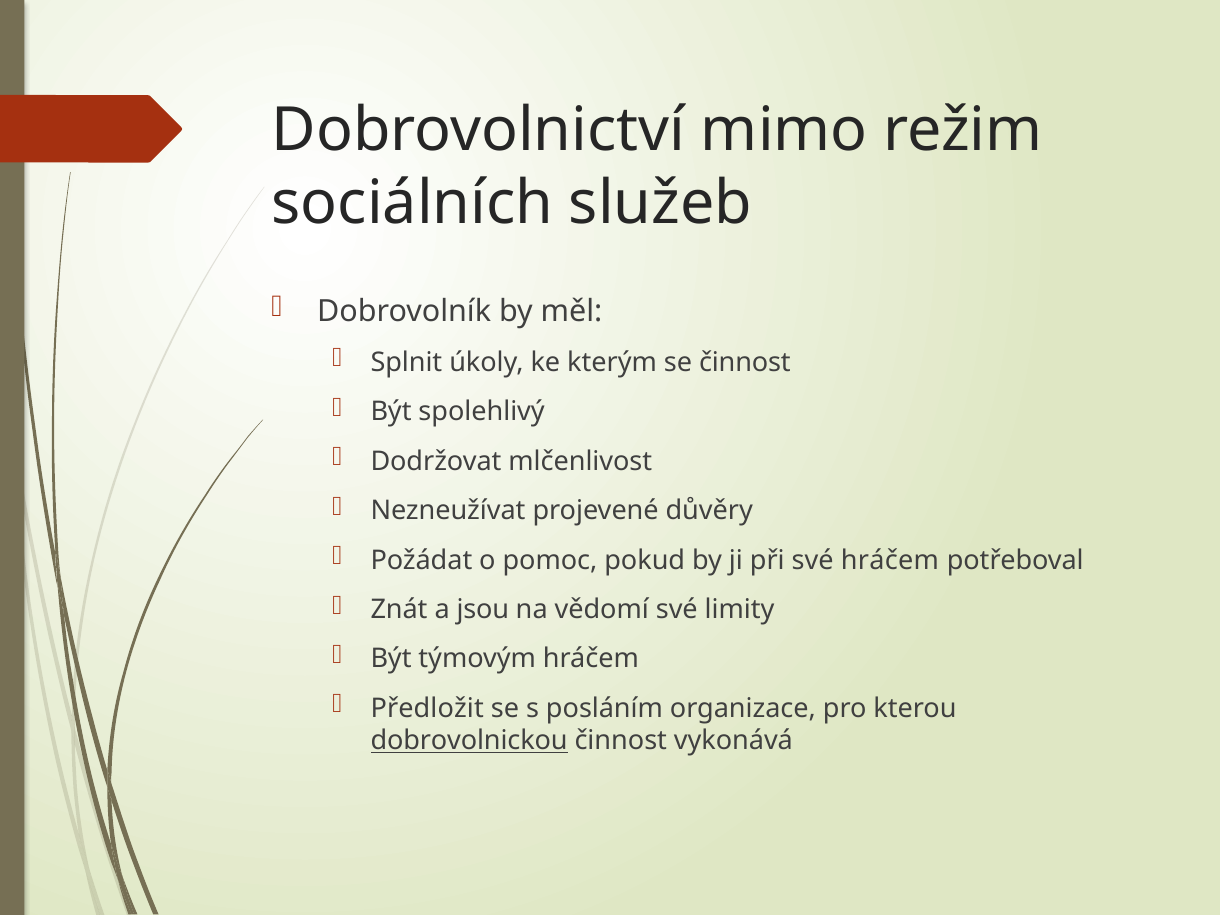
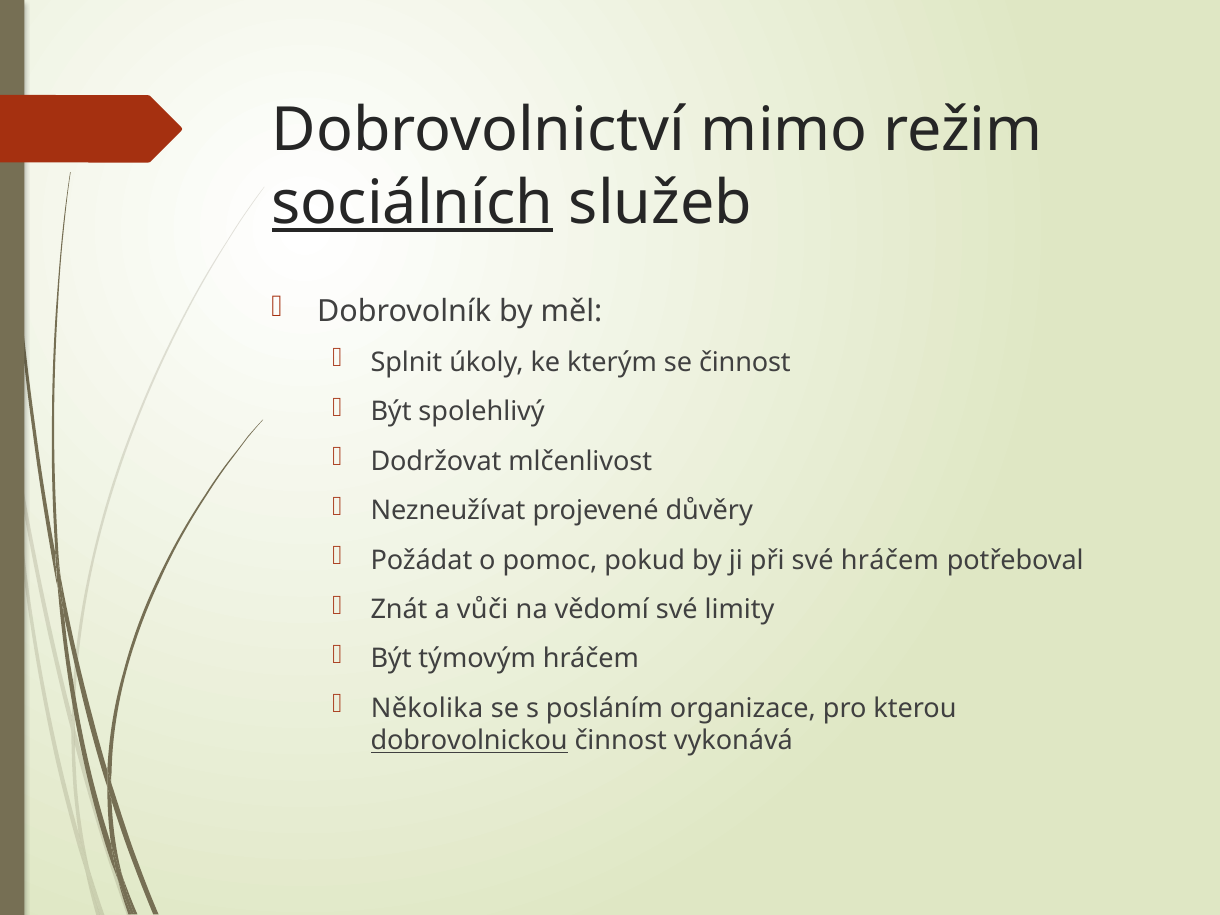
sociálních underline: none -> present (412, 203)
jsou: jsou -> vůči (483, 610)
Předložit: Předložit -> Několika (427, 708)
